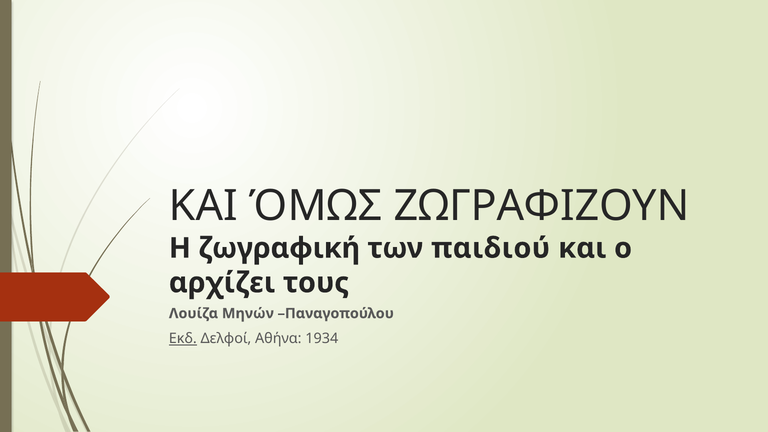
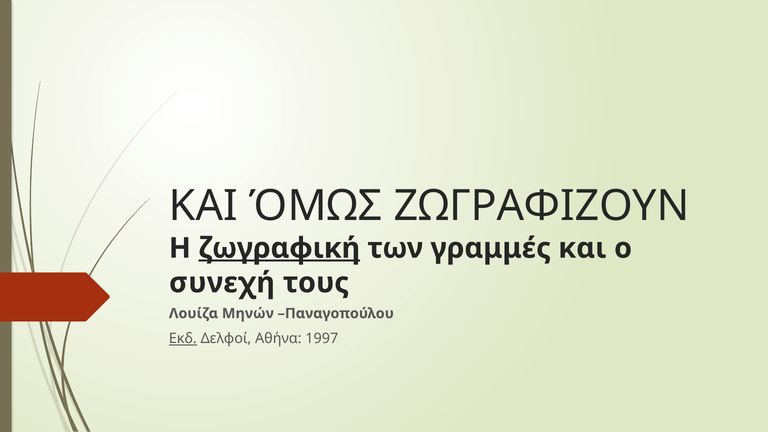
ζωγραφική underline: none -> present (279, 248)
παιδιού: παιδιού -> γραμμές (491, 248)
αρχίζει: αρχίζει -> συνεχή (222, 283)
1934: 1934 -> 1997 (322, 339)
